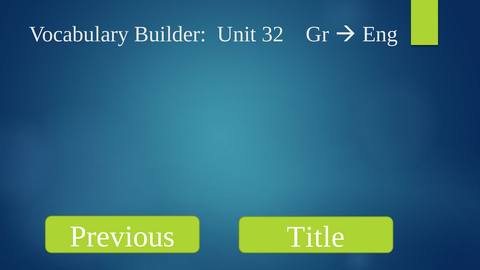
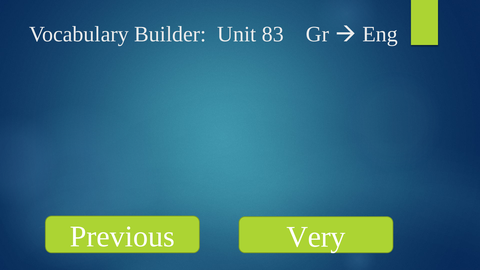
32: 32 -> 83 (273, 34)
Title: Title -> Very (316, 237)
